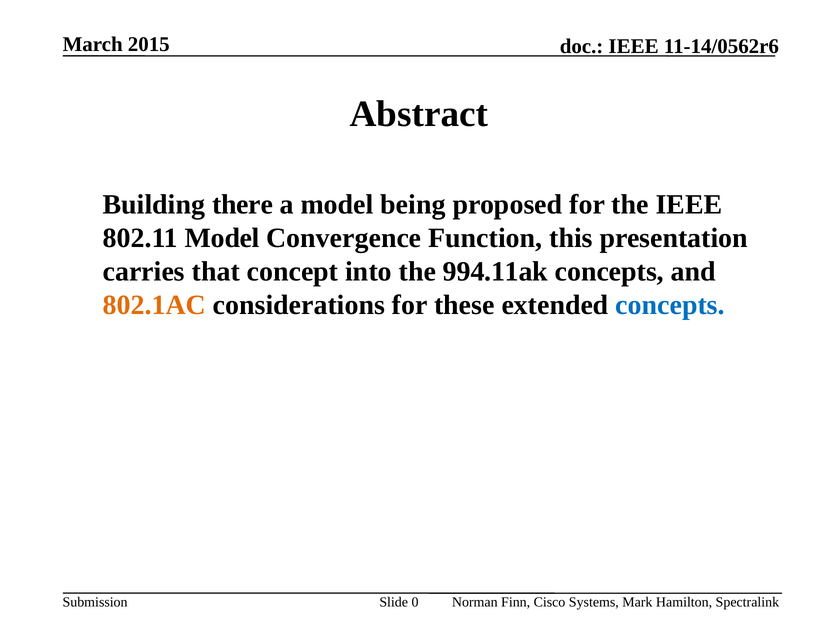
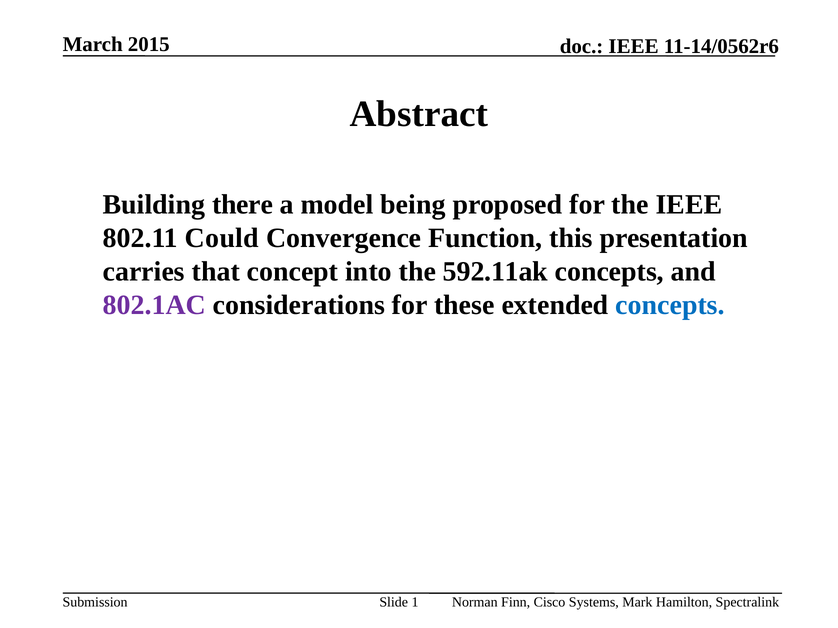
802.11 Model: Model -> Could (222, 238)
994.11ak: 994.11ak -> 592.11ak (495, 272)
802.1AC colour: orange -> purple (154, 305)
0: 0 -> 1 (415, 602)
